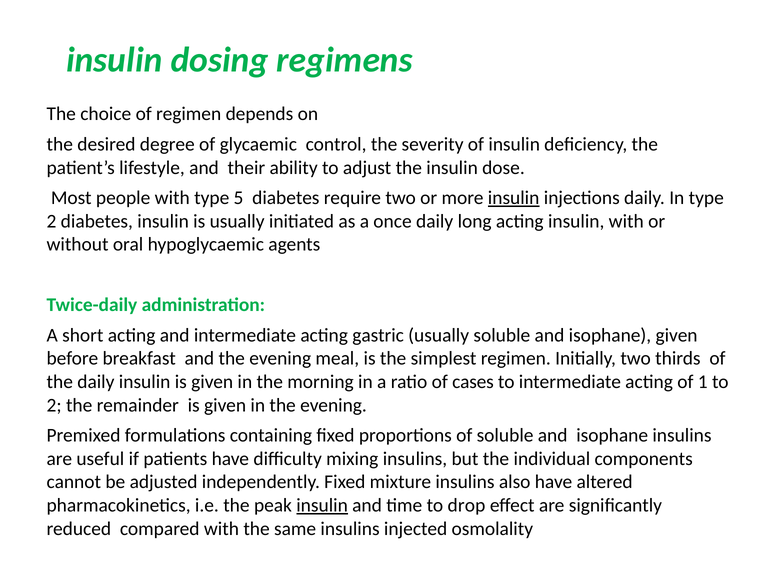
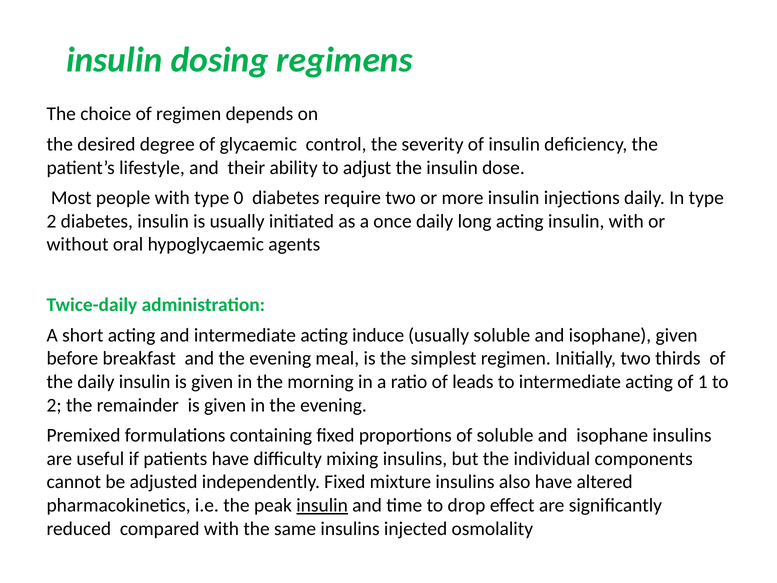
5: 5 -> 0 (239, 198)
insulin underline: present -> none (514, 198)
gastric: gastric -> induce (378, 335)
cases: cases -> leads (473, 382)
